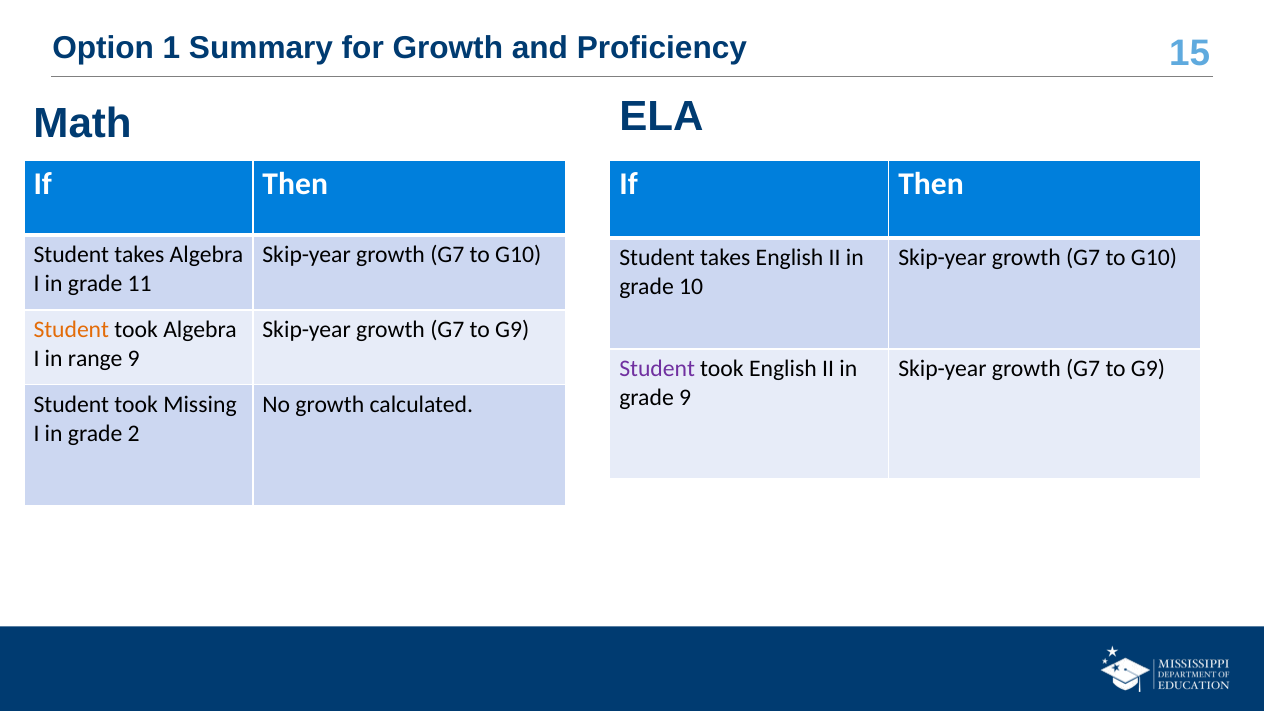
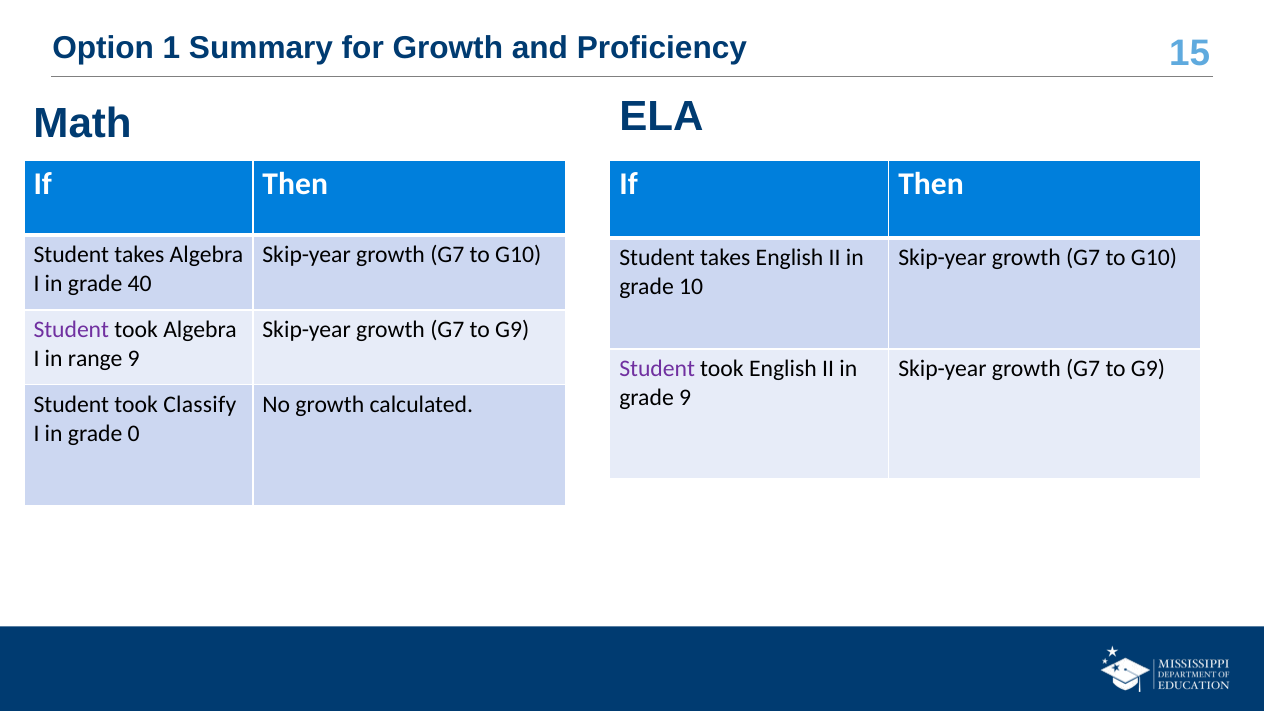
11: 11 -> 40 (140, 284)
Student colour: orange -> purple (71, 329)
Missing: Missing -> Classify (200, 404)
2: 2 -> 0 (134, 433)
